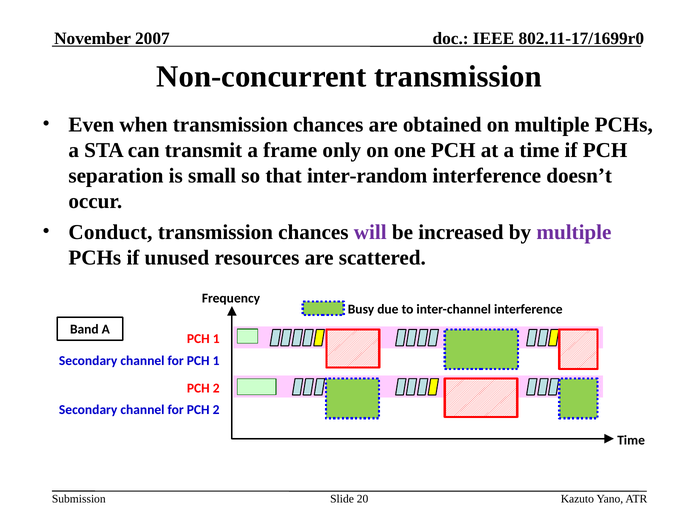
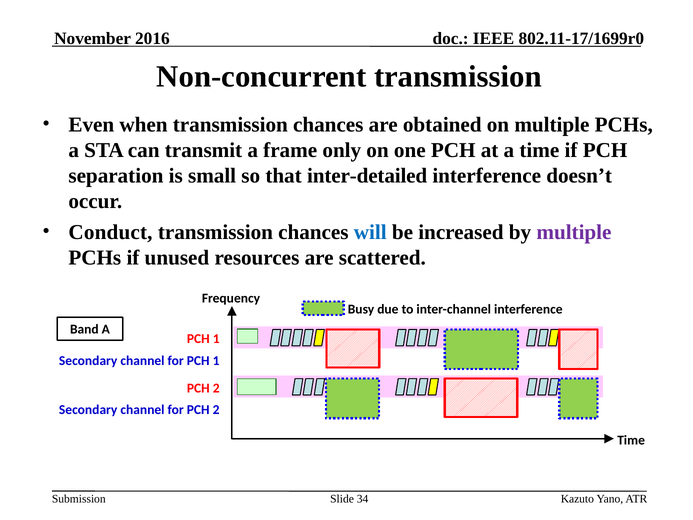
2007: 2007 -> 2016 (152, 39)
inter-random: inter-random -> inter-detailed (367, 176)
will colour: purple -> blue (370, 232)
20: 20 -> 34 (363, 498)
